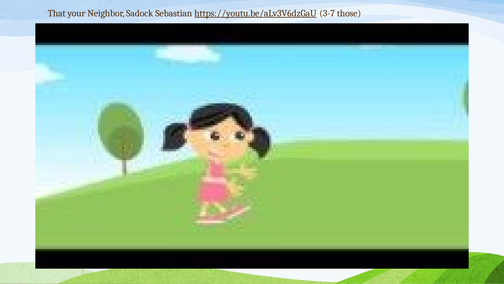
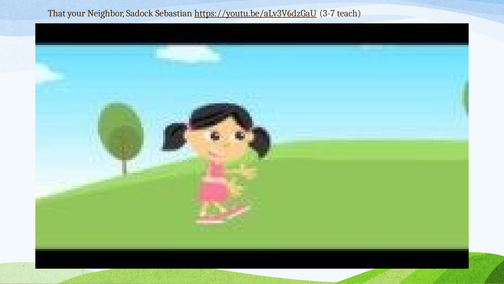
those: those -> teach (349, 13)
